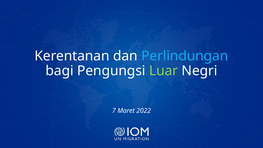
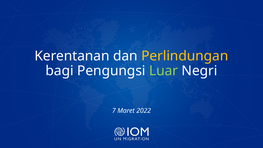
Perlindungan colour: light blue -> yellow (185, 56)
